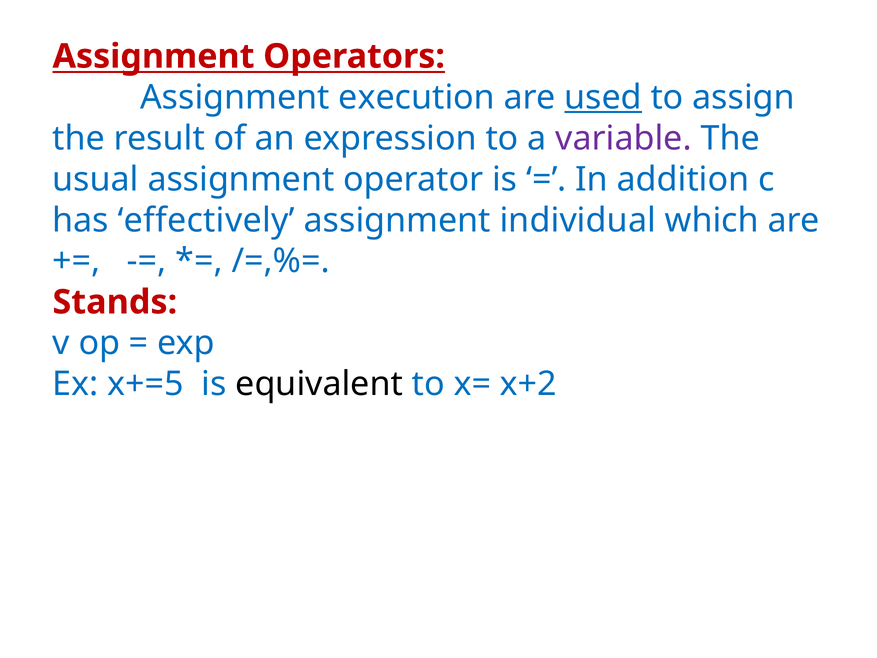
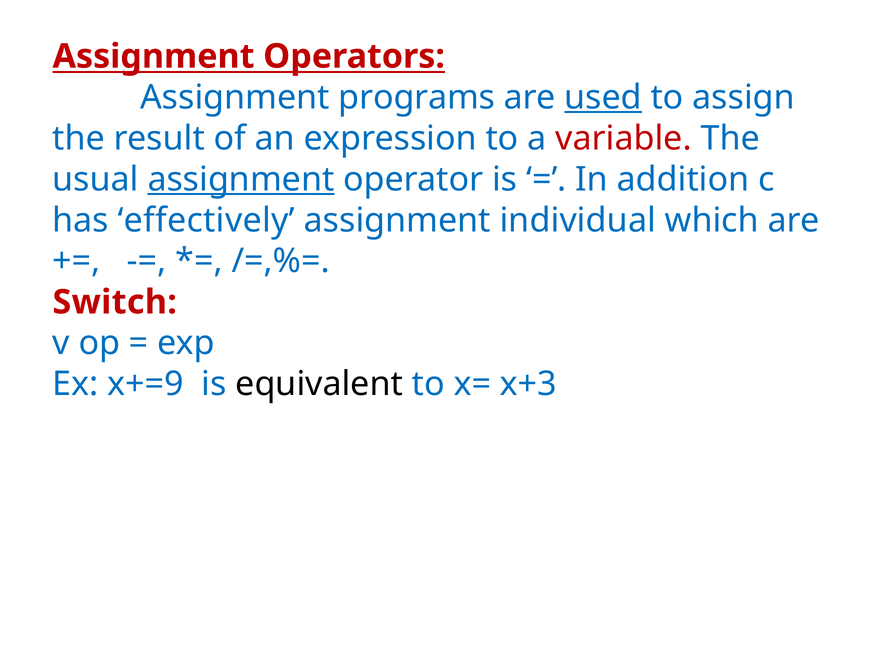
execution: execution -> programs (417, 97)
variable colour: purple -> red (624, 138)
assignment underline: none -> present (241, 179)
Stands: Stands -> Switch (115, 302)
x+=5: x+=5 -> x+=9 (146, 384)
x+2: x+2 -> x+3 (528, 384)
